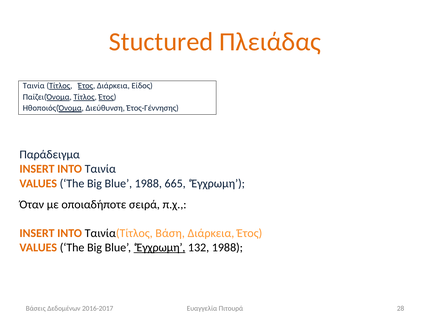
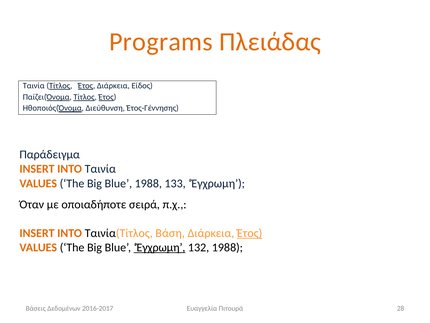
Stuctured: Stuctured -> Programs (161, 42)
665: 665 -> 133 (175, 183)
Έτος underline: none -> present (250, 233)
